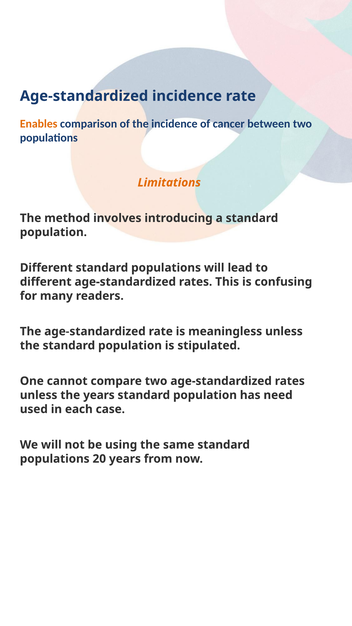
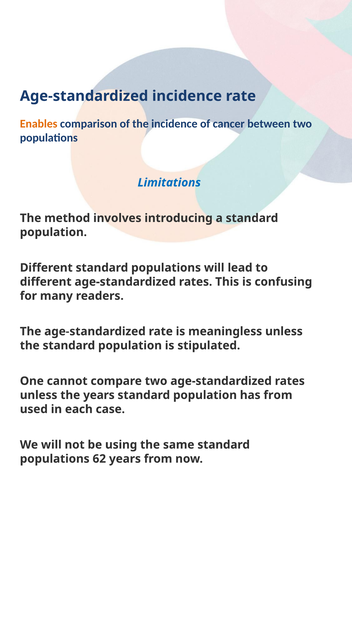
Limitations colour: orange -> blue (169, 183)
has need: need -> from (278, 395)
20: 20 -> 62 (99, 459)
